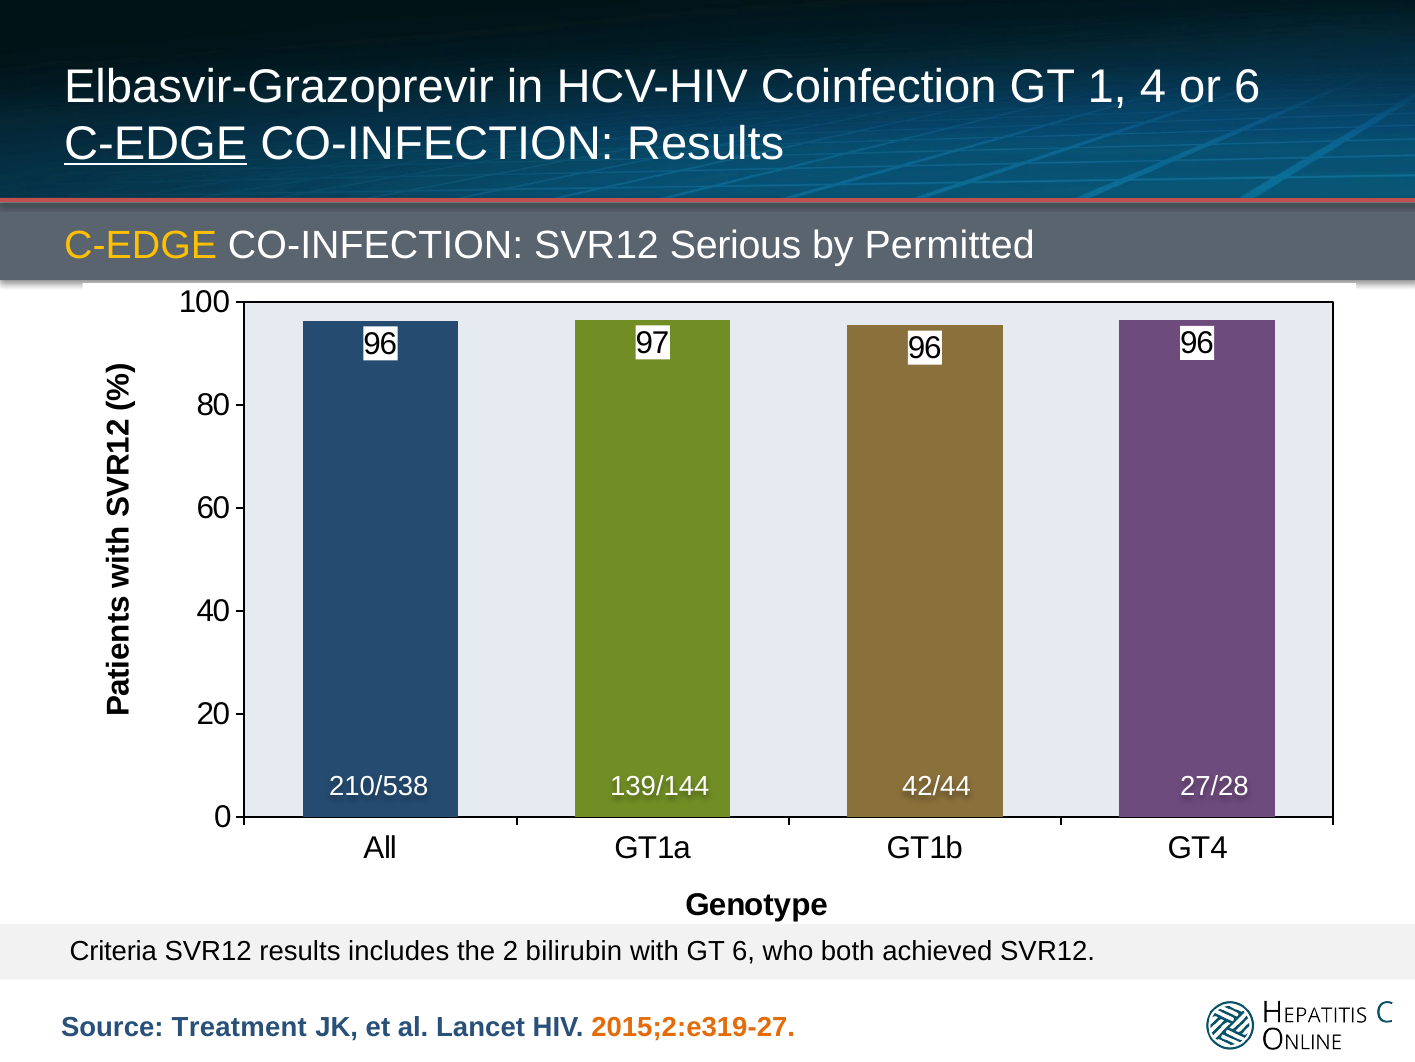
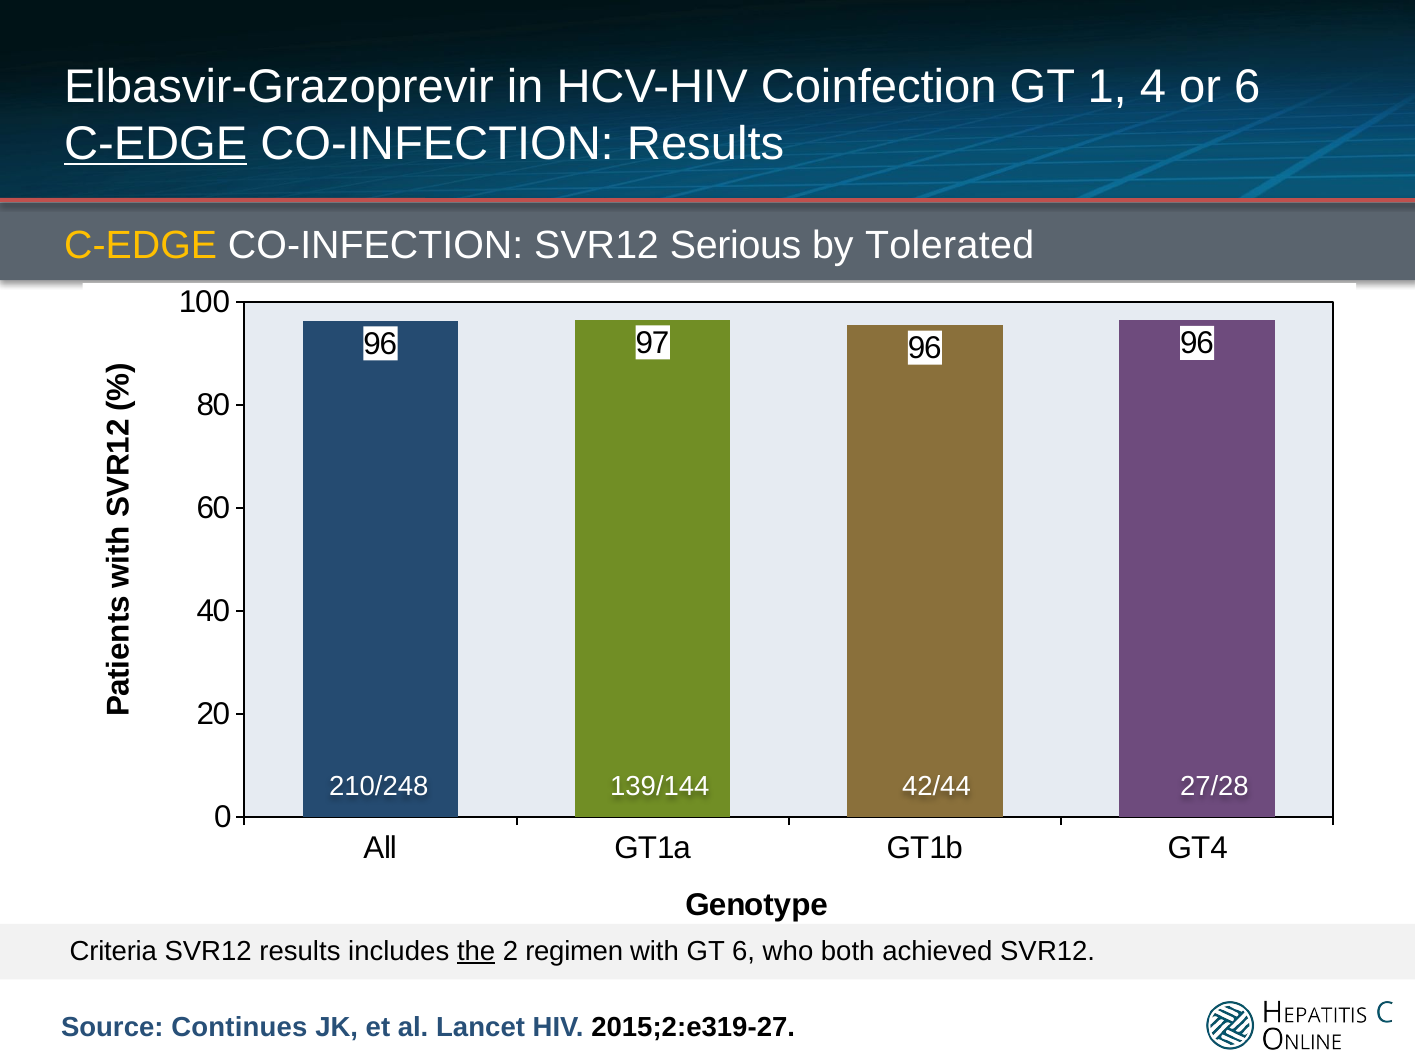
Permitted: Permitted -> Tolerated (950, 245)
210/538: 210/538 -> 210/248 (379, 786)
the underline: none -> present (476, 950)
bilirubin: bilirubin -> regimen (574, 950)
Treatment: Treatment -> Continues (239, 1027)
2015;2:e319-27 colour: orange -> black (693, 1027)
